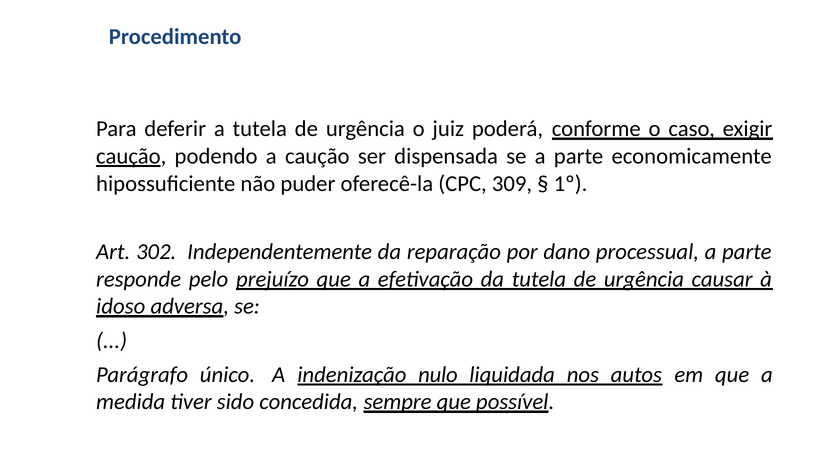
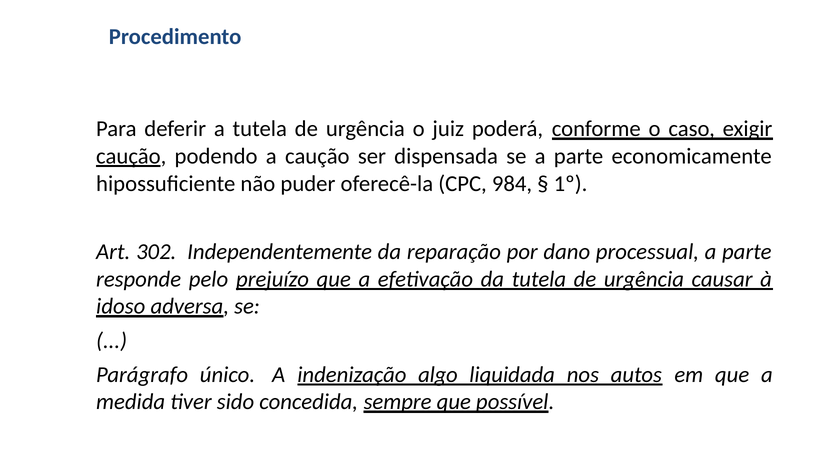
309: 309 -> 984 (512, 184)
nulo: nulo -> algo (438, 375)
